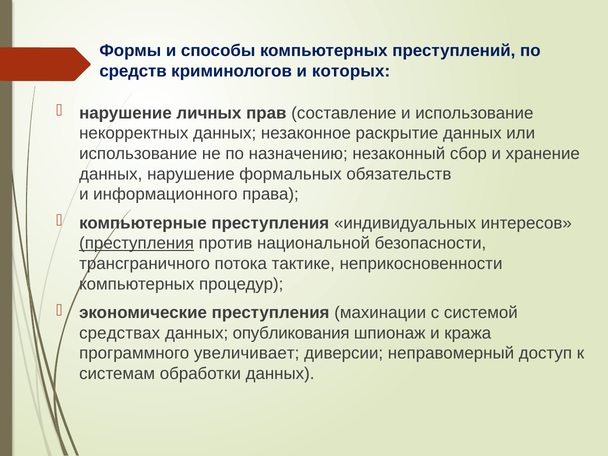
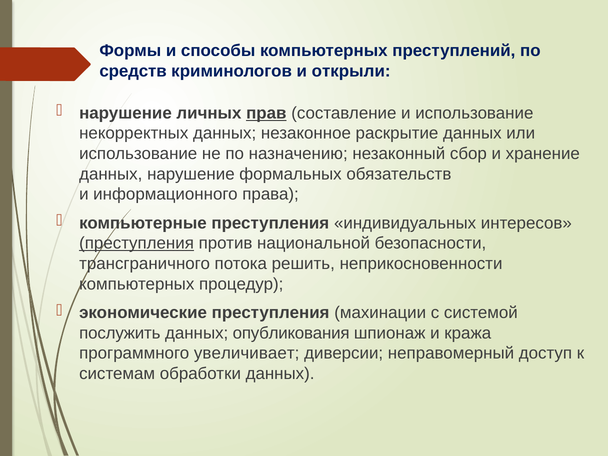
которых: которых -> открыли (351, 71)
прав underline: none -> present (266, 113)
тактике: тактике -> решить (303, 264)
средствах: средствах -> послужить (120, 333)
